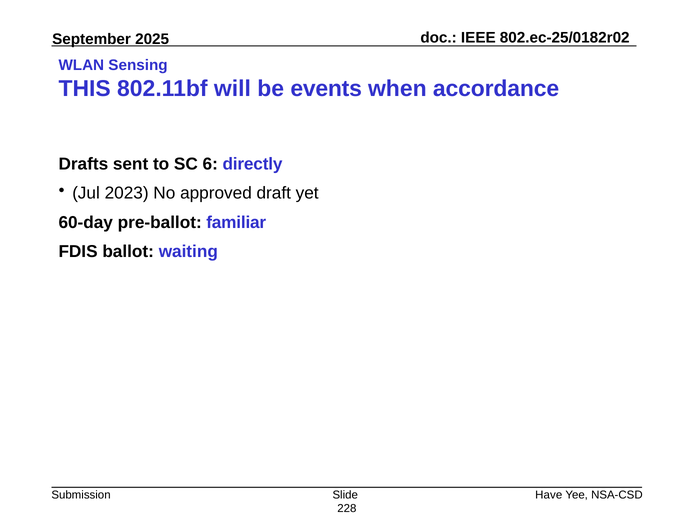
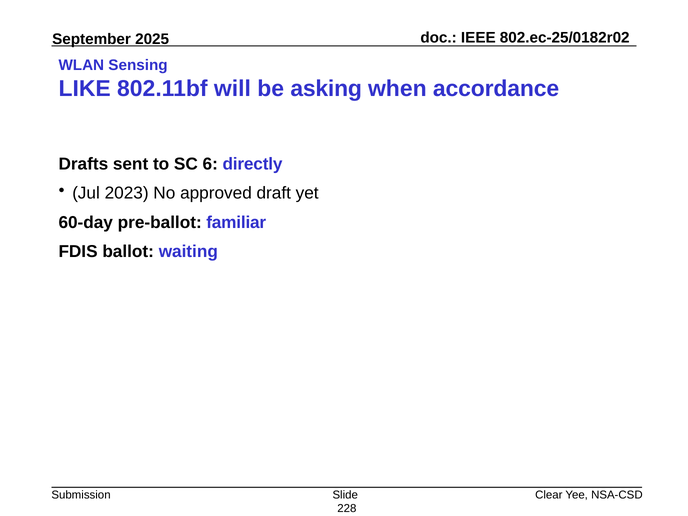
THIS: THIS -> LIKE (85, 89)
events: events -> asking (326, 89)
Have: Have -> Clear (549, 495)
